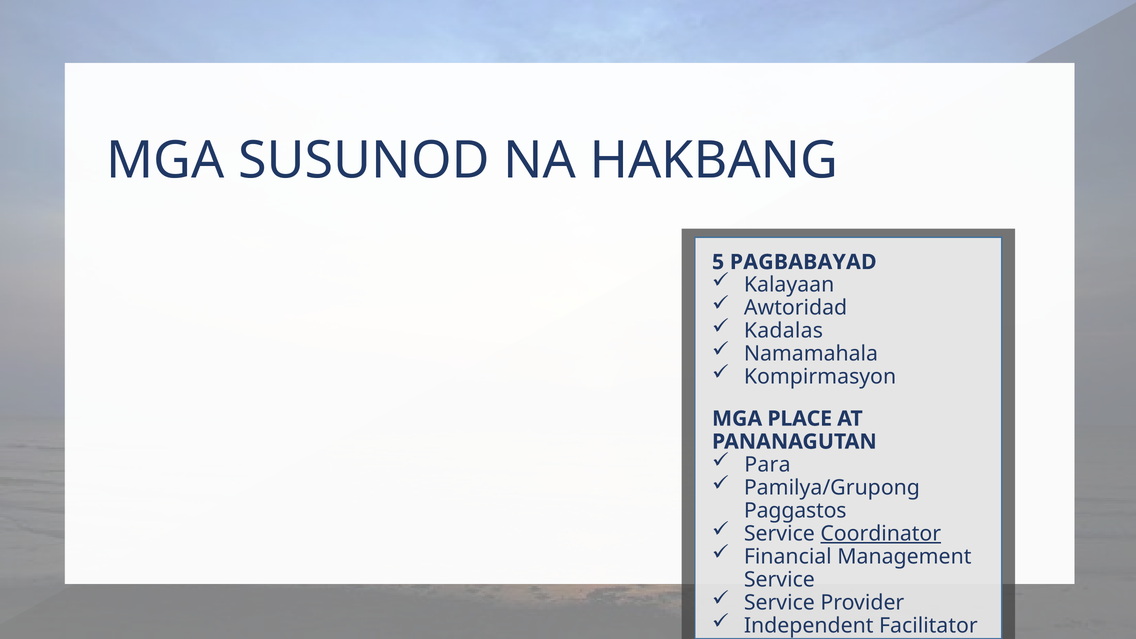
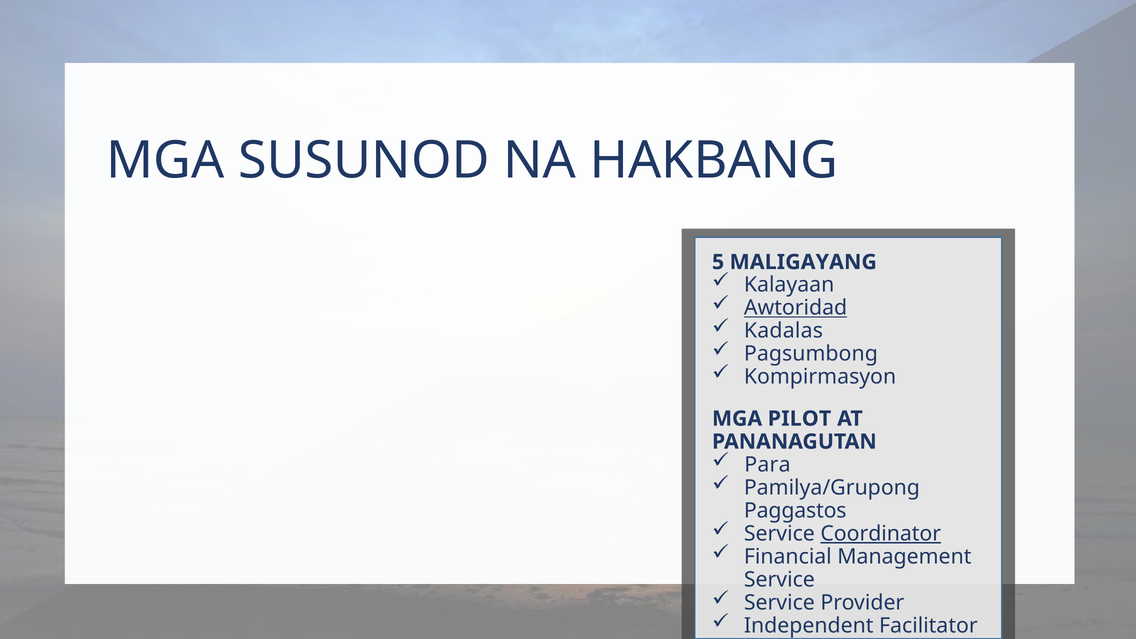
PAGBABAYAD: PAGBABAYAD -> MALIGAYANG (803, 262)
Awtoridad underline: none -> present (796, 308)
Namamahala: Namamahala -> Pagsumbong (811, 354)
PLACE: PLACE -> PILOT (800, 419)
